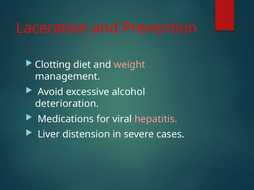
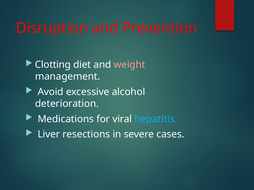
Laceration: Laceration -> Disruption (52, 28)
hepatitis colour: pink -> light blue (156, 119)
distension: distension -> resections (86, 135)
